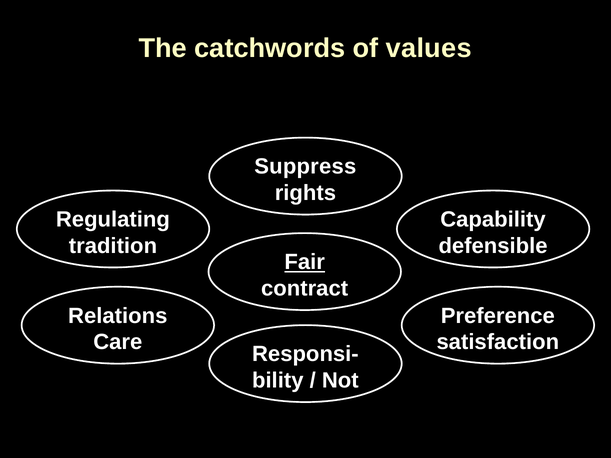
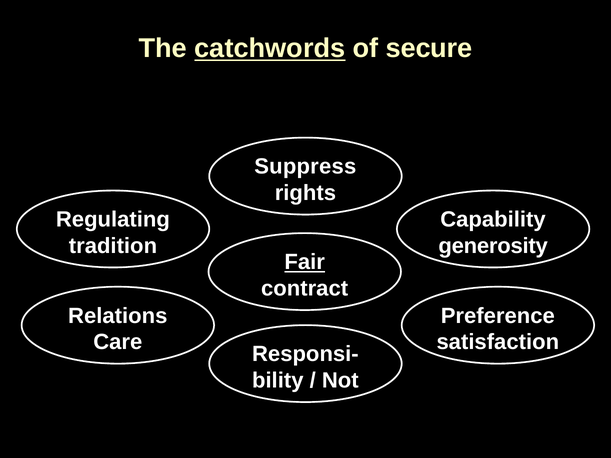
catchwords underline: none -> present (270, 48)
values: values -> secure (429, 48)
defensible: defensible -> generosity (493, 246)
